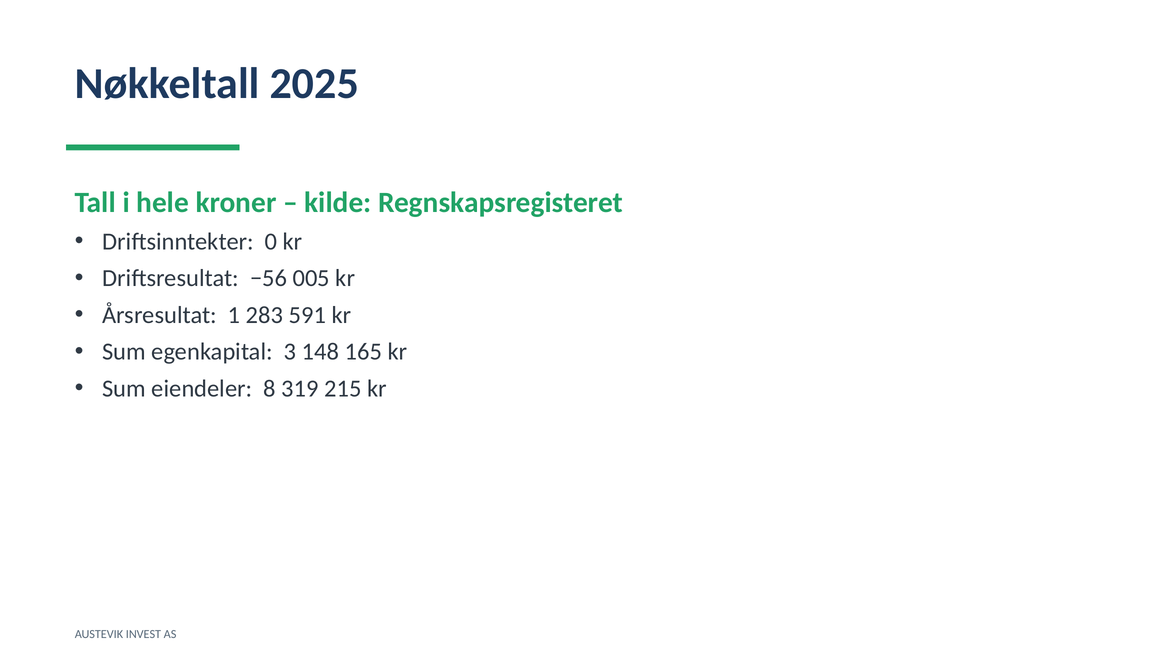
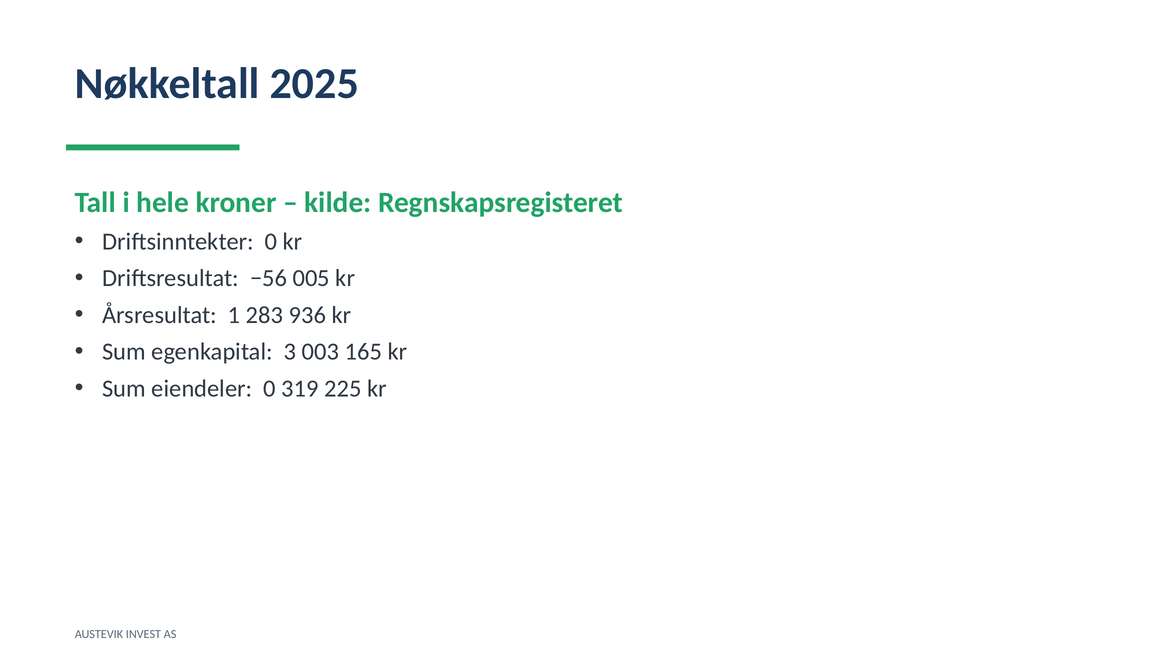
591: 591 -> 936 (307, 315)
148: 148 -> 003 (320, 352)
eiendeler 8: 8 -> 0 (270, 389)
215: 215 -> 225 (343, 389)
